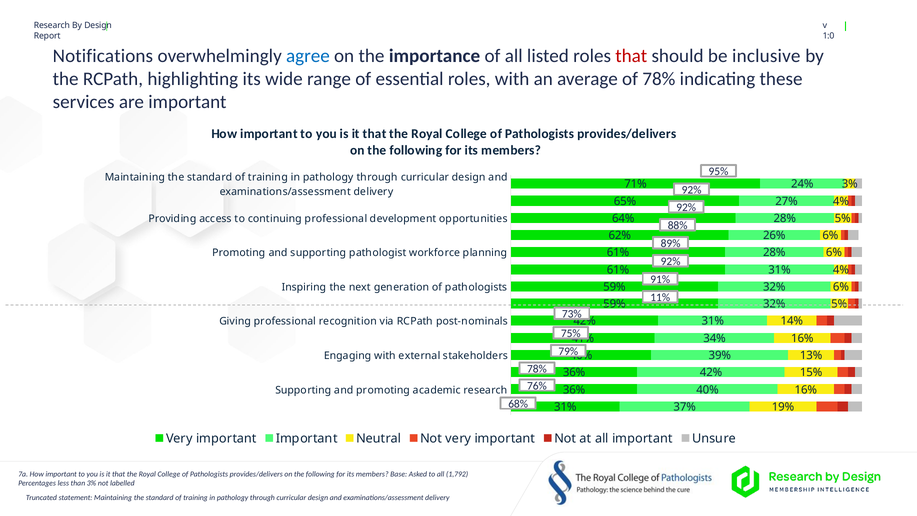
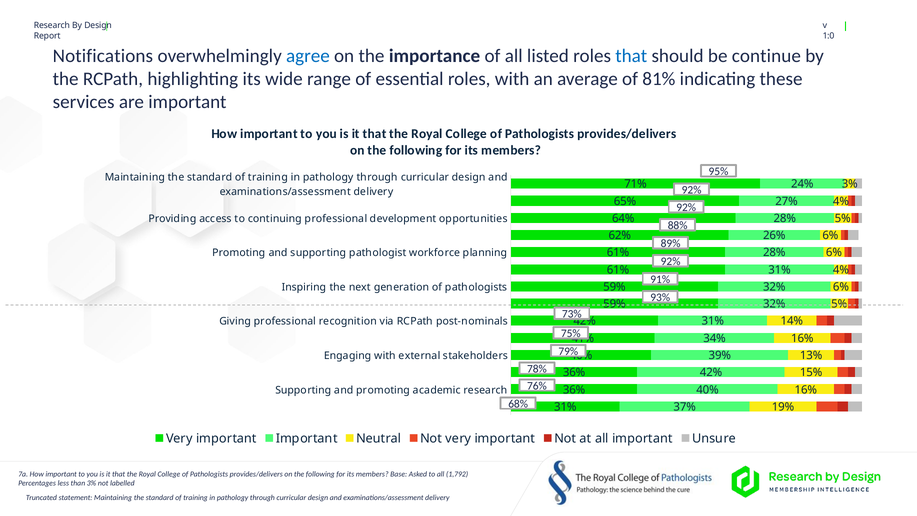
that colour: red -> blue (631, 56)
inclusive: inclusive -> continue (766, 56)
of 78%: 78% -> 81% (659, 79)
11%: 11% -> 93% (660, 297)
